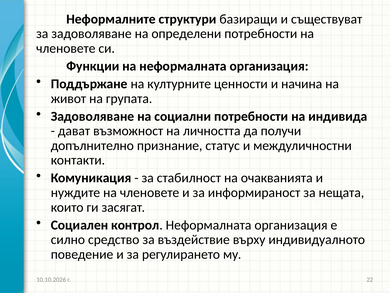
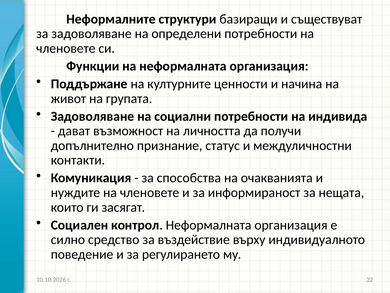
стабилност: стабилност -> способства (189, 178)
